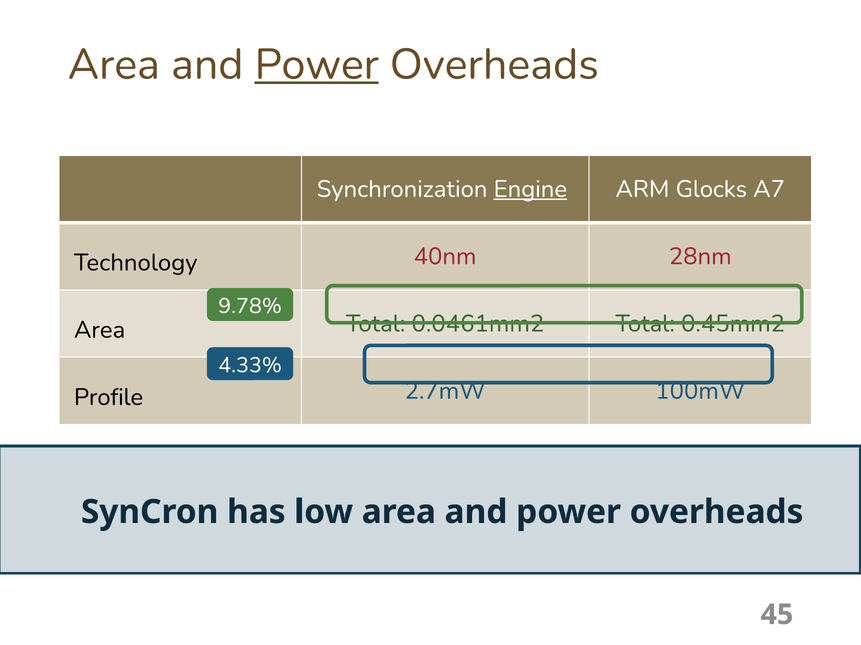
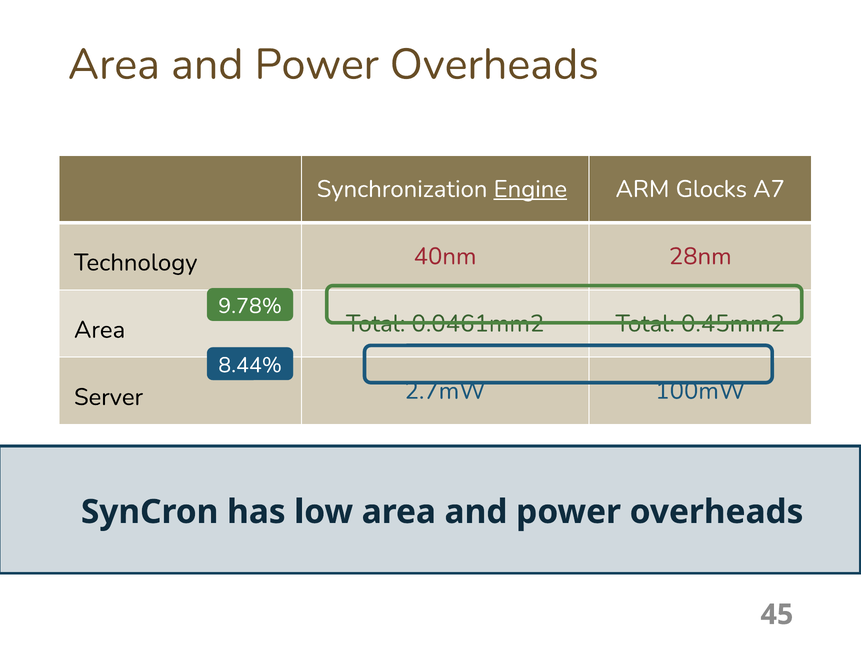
Power underline: present -> none (317, 65)
4.33%: 4.33% -> 8.44% (250, 366)
Profile: Profile -> Server (109, 398)
